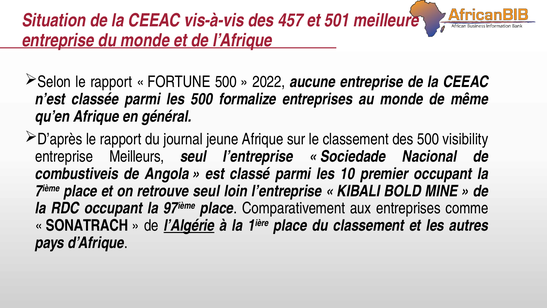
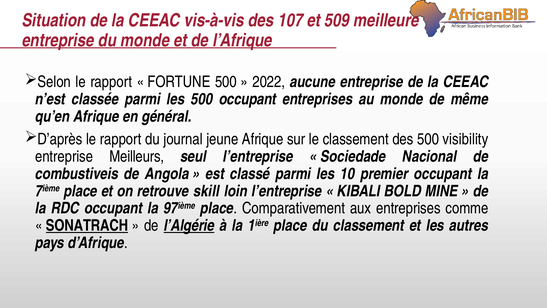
457: 457 -> 107 (291, 21)
501: 501 -> 509 (337, 21)
500 formalize: formalize -> occupant (248, 99)
retrouve seul: seul -> skill (206, 191)
SONATRACH underline: none -> present (87, 225)
